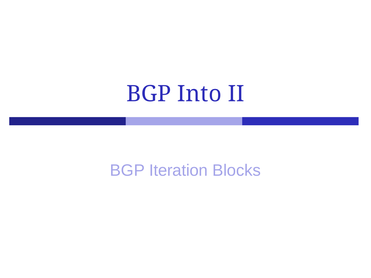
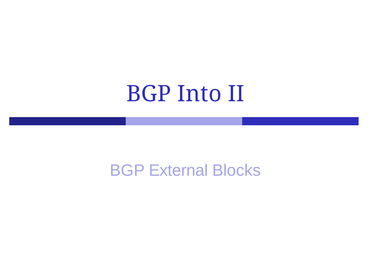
Iteration: Iteration -> External (178, 171)
